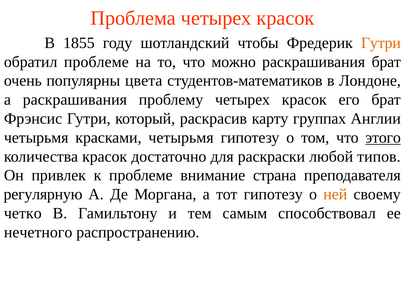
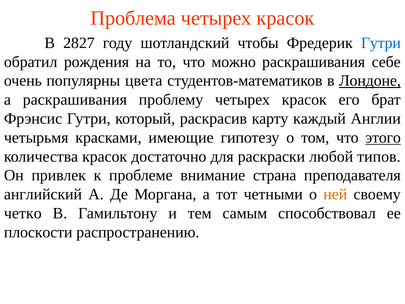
1855: 1855 -> 2827 (79, 43)
Гутри colour: orange -> blue (381, 43)
обратил проблеме: проблеме -> рождения (96, 62)
раскрашивания брат: брат -> себе (386, 62)
Лондоне underline: none -> present (370, 81)
группах: группах -> каждый (319, 119)
красками четырьмя: четырьмя -> имеющие (181, 137)
регулярную: регулярную -> английский (43, 194)
тот гипотезу: гипотезу -> четными (273, 194)
нечетного: нечетного -> плоскости (38, 232)
